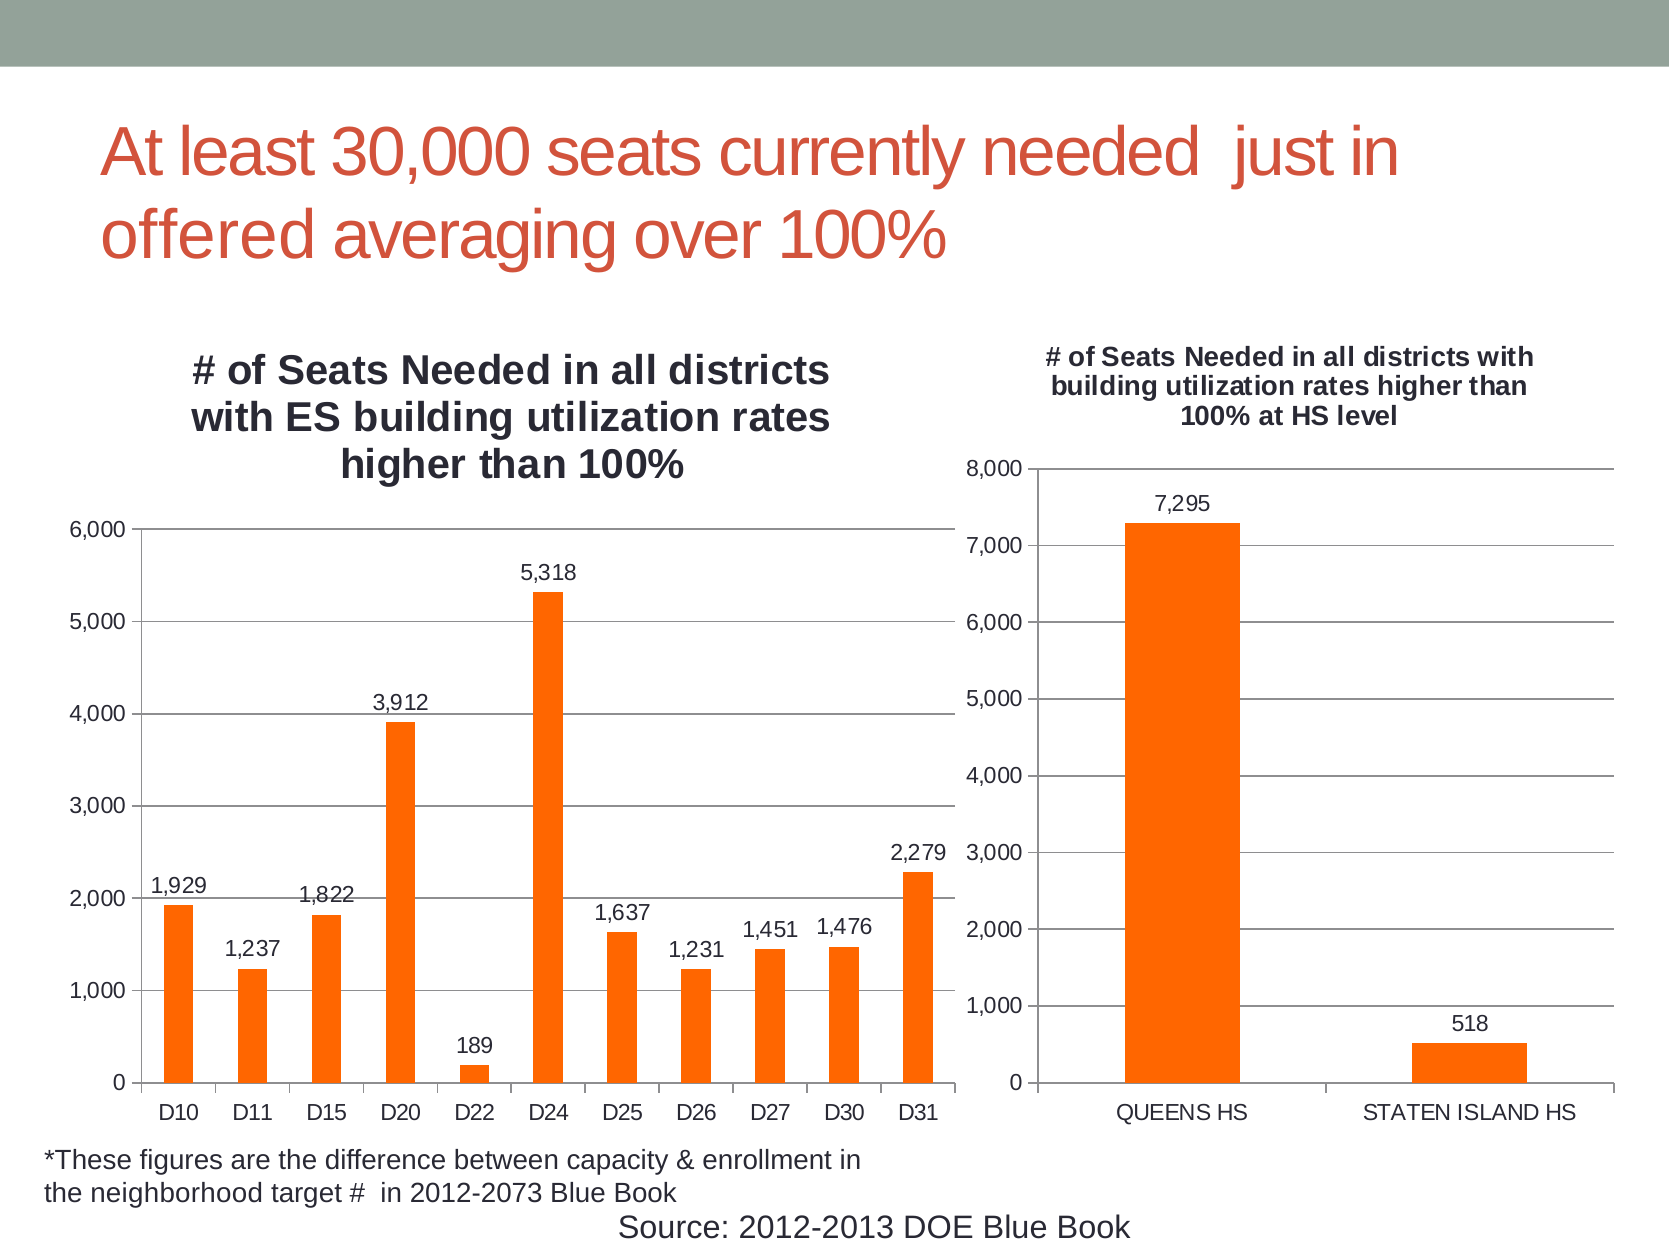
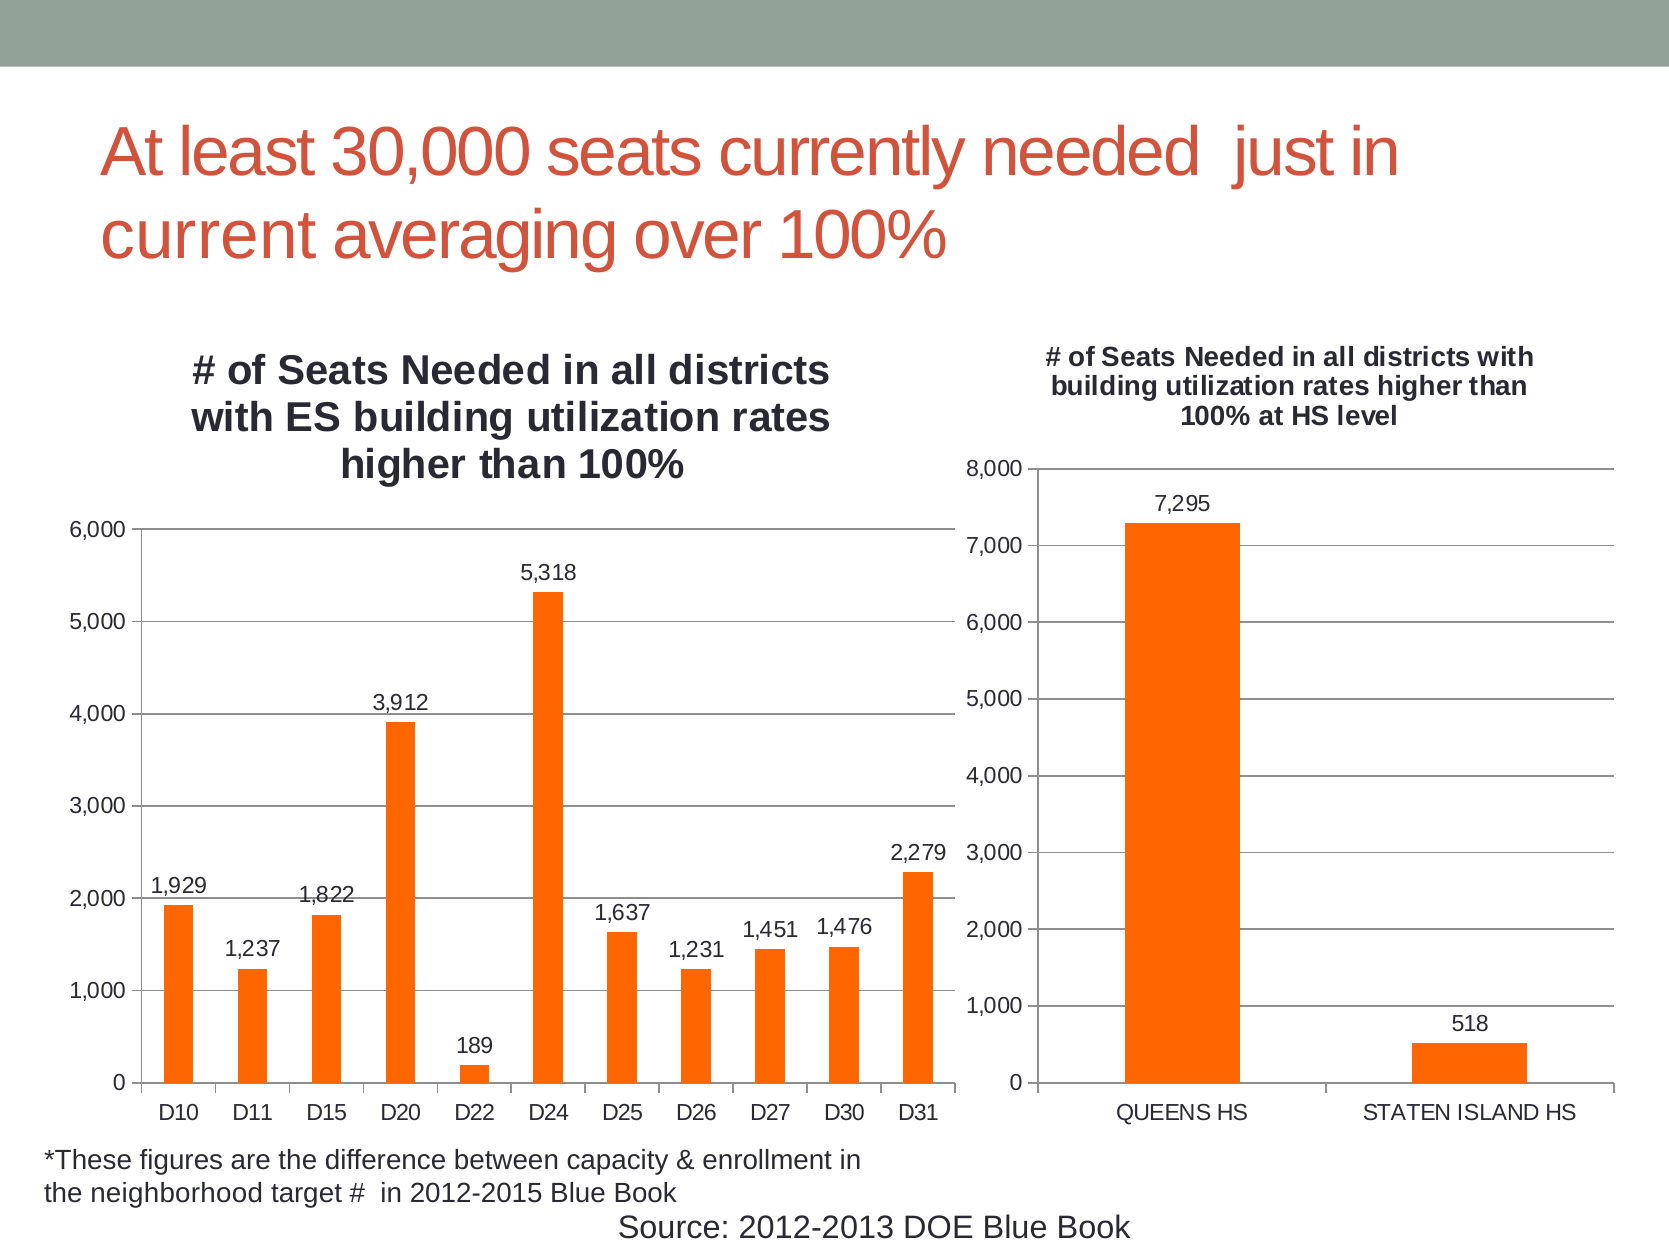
offered: offered -> current (209, 236)
2012-2073: 2012-2073 -> 2012-2015 (476, 1194)
